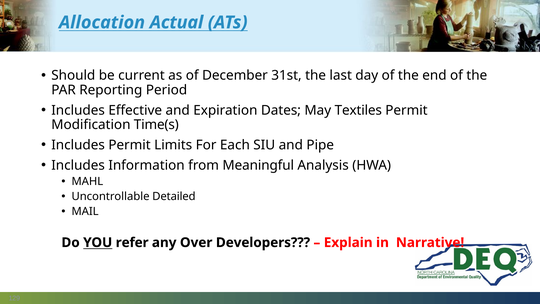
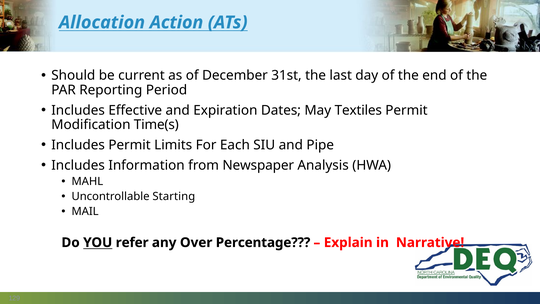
Actual: Actual -> Action (177, 22)
Meaningful: Meaningful -> Newspaper (258, 165)
Detailed: Detailed -> Starting (174, 196)
Developers: Developers -> Percentage (263, 242)
